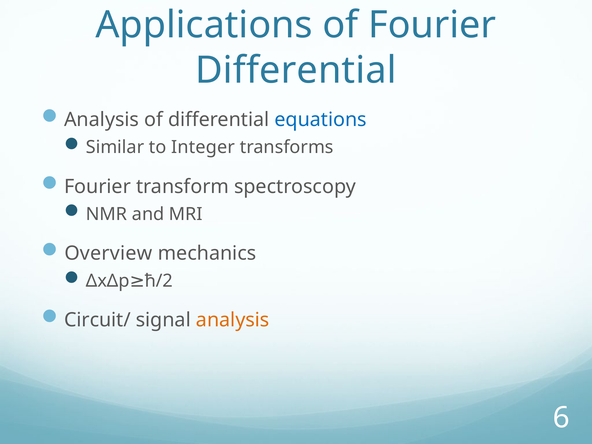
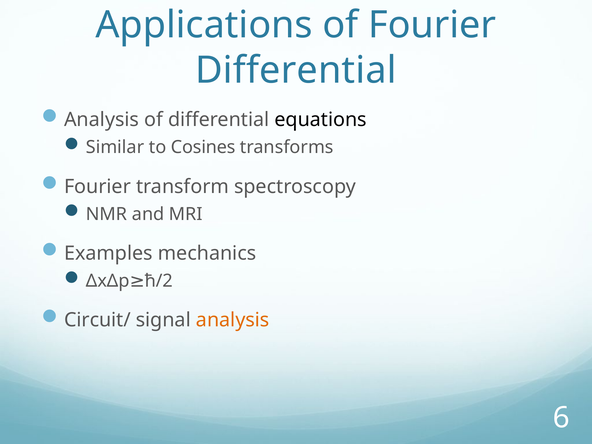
equations colour: blue -> black (321, 120)
Integer: Integer -> Cosines (203, 147)
Overview: Overview -> Examples (108, 253)
